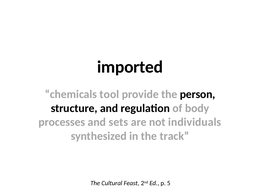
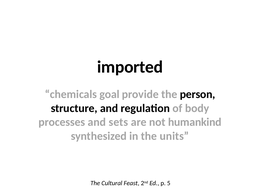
tool: tool -> goal (109, 94)
individuals: individuals -> humankind (195, 122)
track: track -> units (174, 136)
